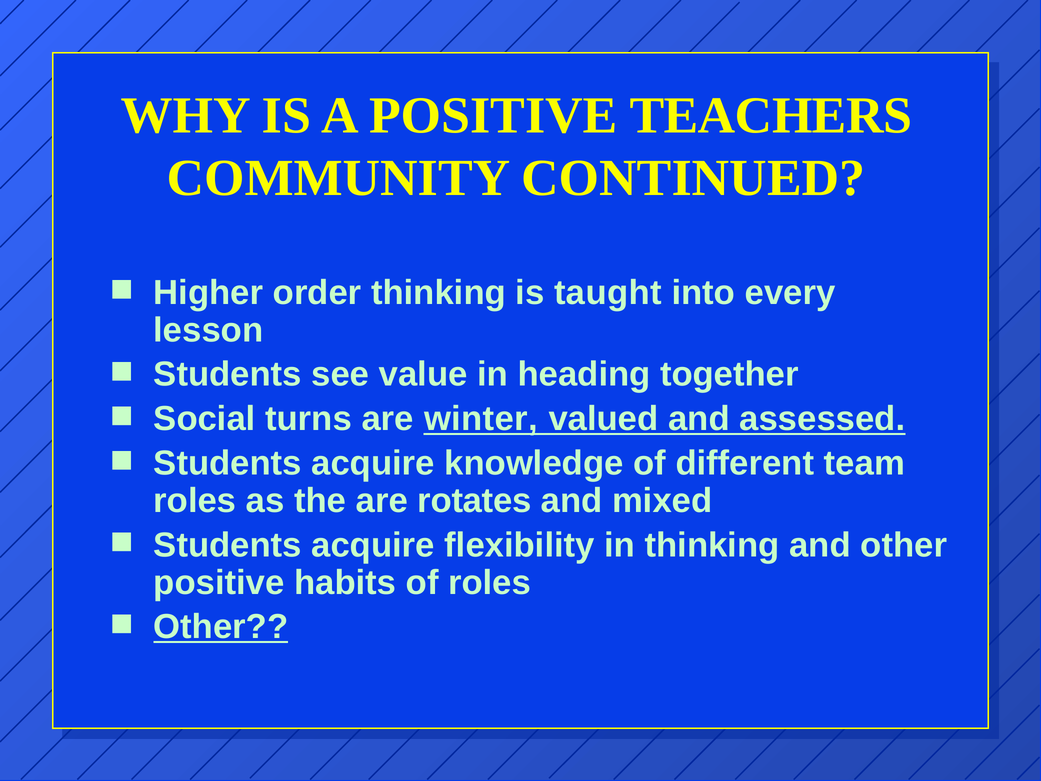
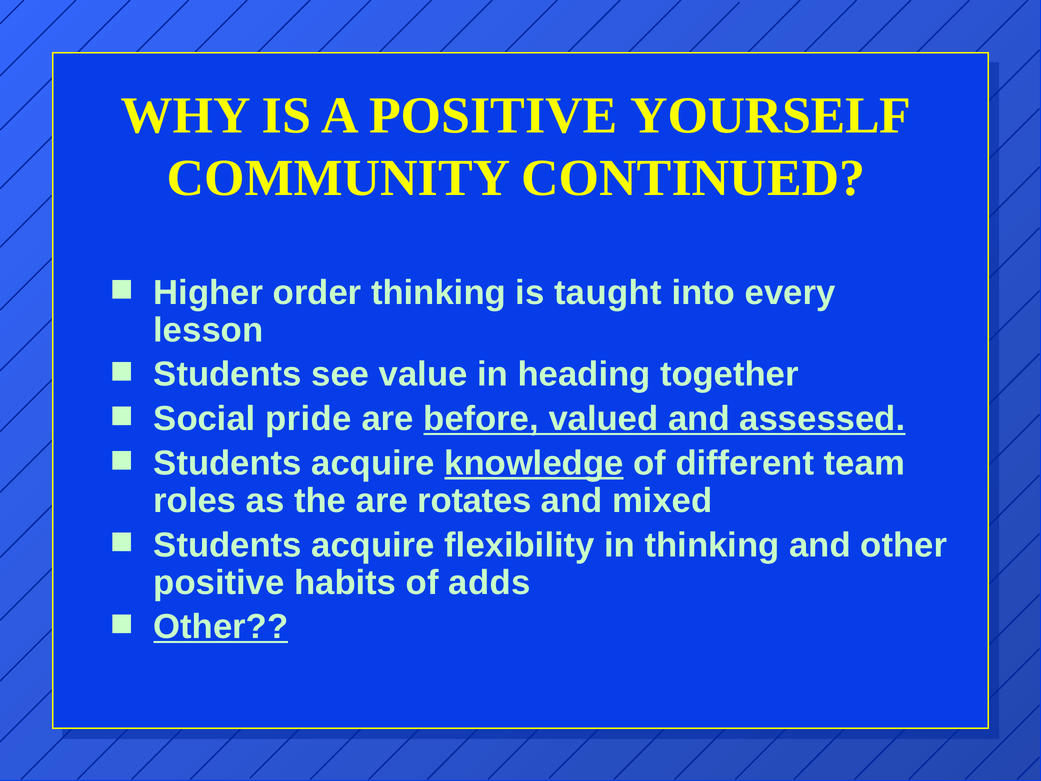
TEACHERS: TEACHERS -> YOURSELF (771, 116)
turns: turns -> pride (308, 419)
winter: winter -> before (481, 419)
knowledge underline: none -> present (534, 463)
of roles: roles -> adds (489, 582)
